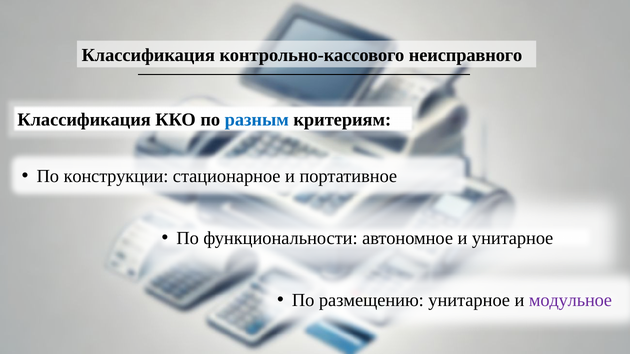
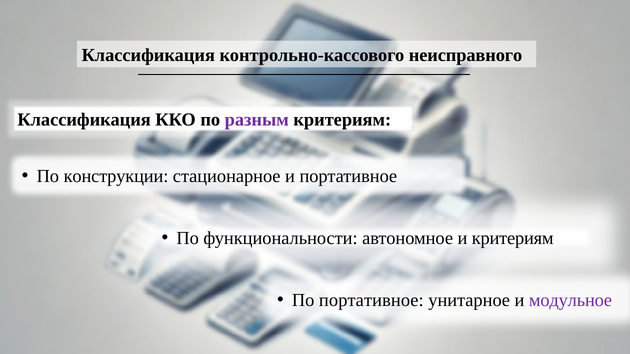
разным colour: blue -> purple (257, 120)
и унитарное: унитарное -> критериям (513, 239)
По размещению: размещению -> портативное (371, 301)
